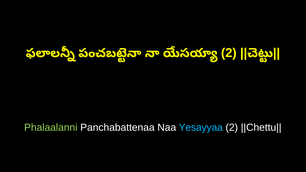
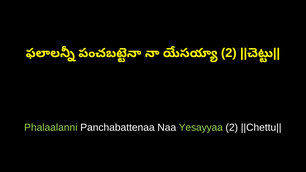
Yesayyaa colour: light blue -> light green (201, 128)
